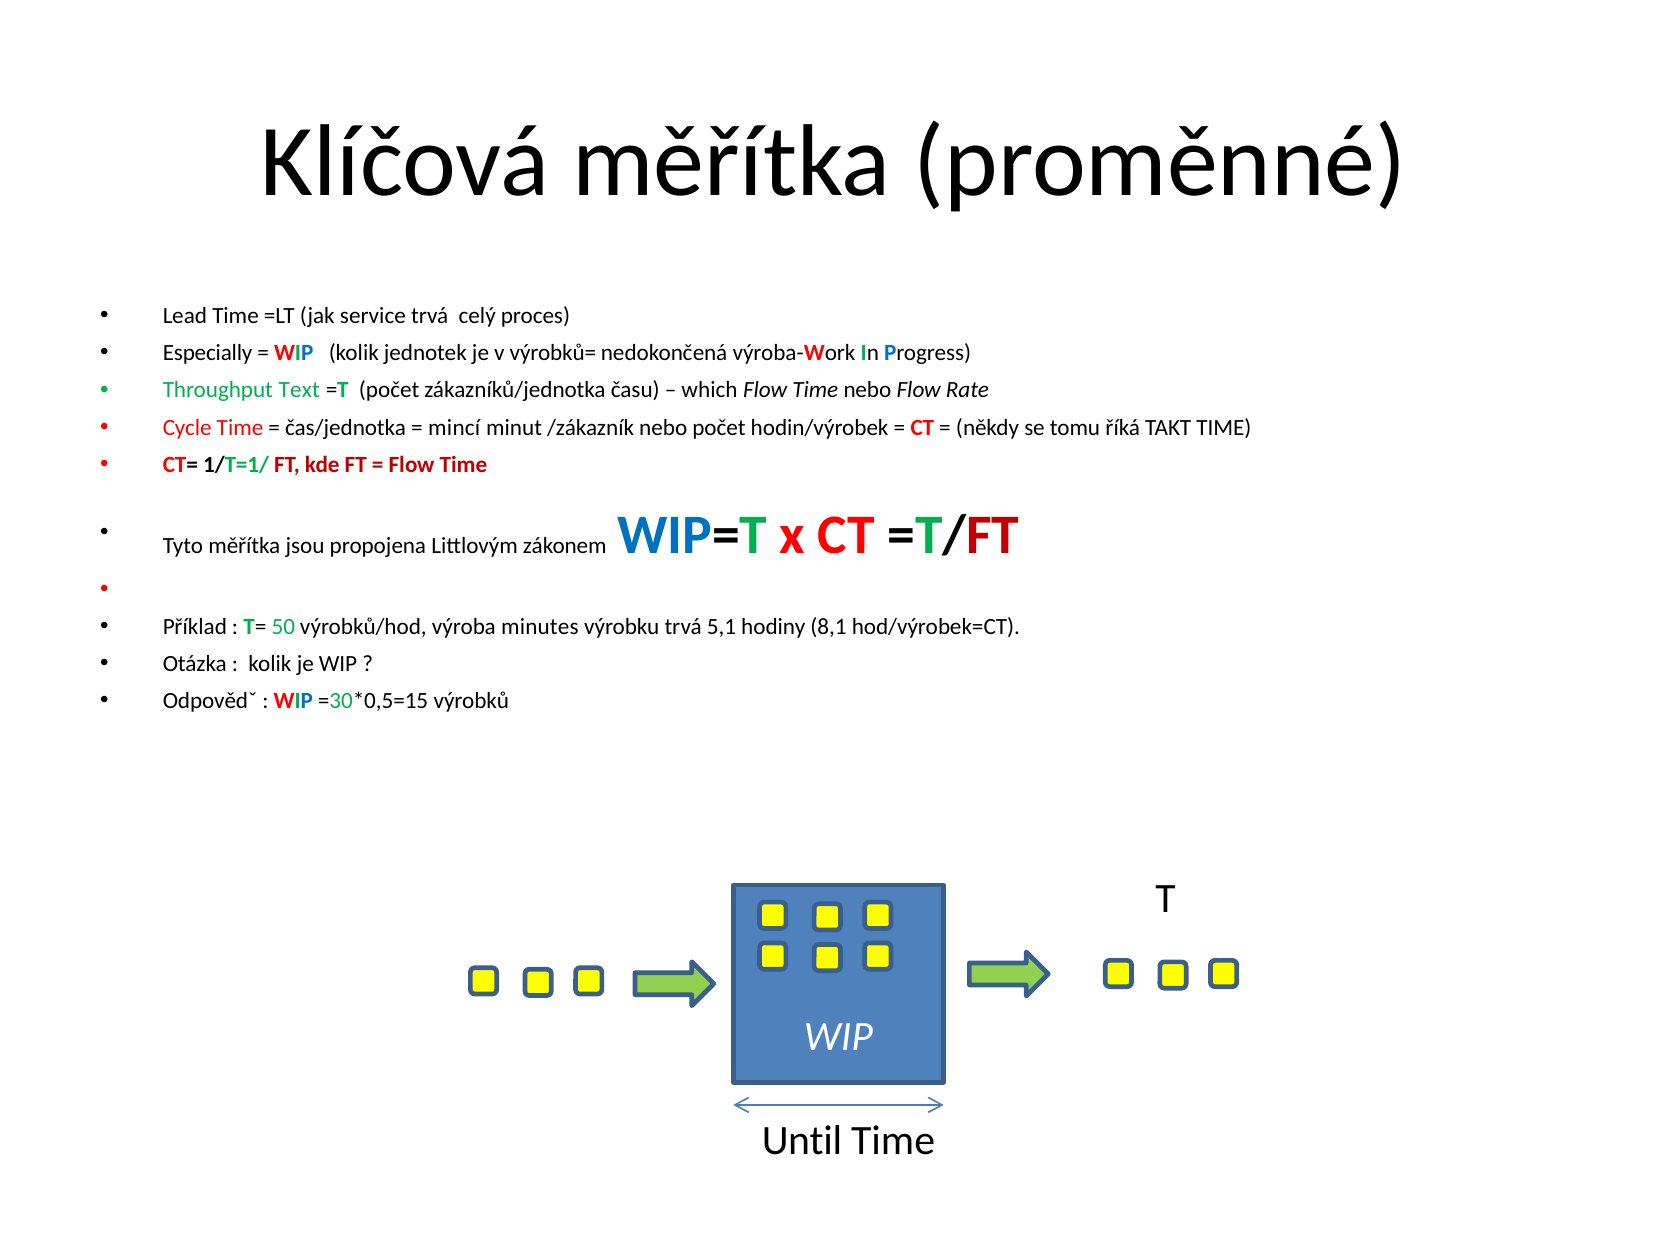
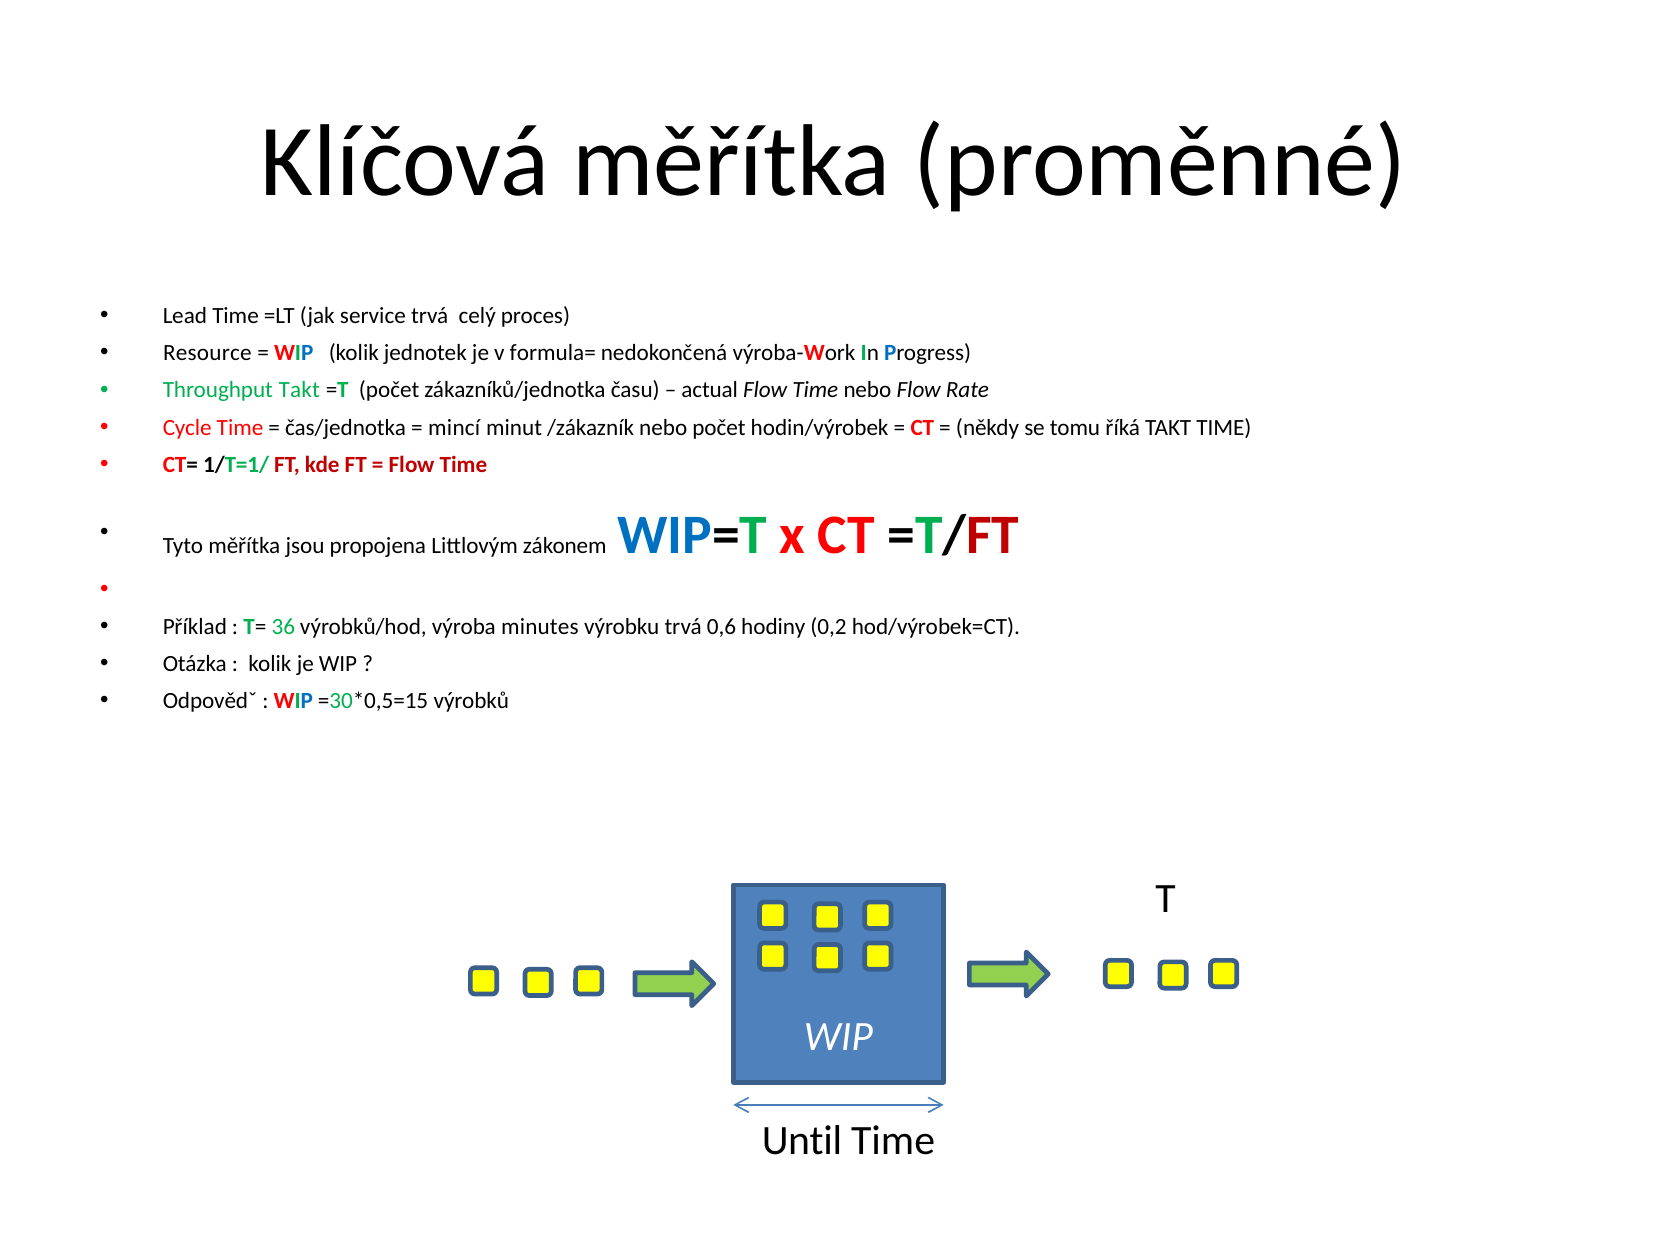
Especially: Especially -> Resource (207, 353)
výrobků=: výrobků= -> formula= (553, 353)
Throughput Text: Text -> Takt (299, 390)
which: which -> actual (710, 390)
50: 50 -> 36 (283, 627)
5,1: 5,1 -> 0,6 (722, 627)
8,1: 8,1 -> 0,2 (828, 627)
